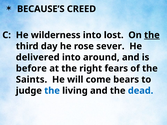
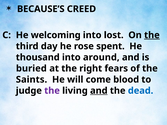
wilderness: wilderness -> welcoming (56, 35)
sever: sever -> spent (110, 46)
delivered: delivered -> thousand (38, 57)
before: before -> buried (31, 69)
bears: bears -> blood (126, 80)
the colour: blue -> purple (52, 91)
and underline: none -> present (99, 91)
